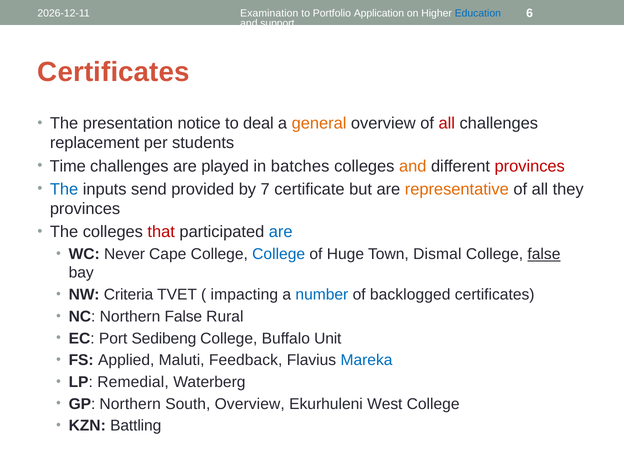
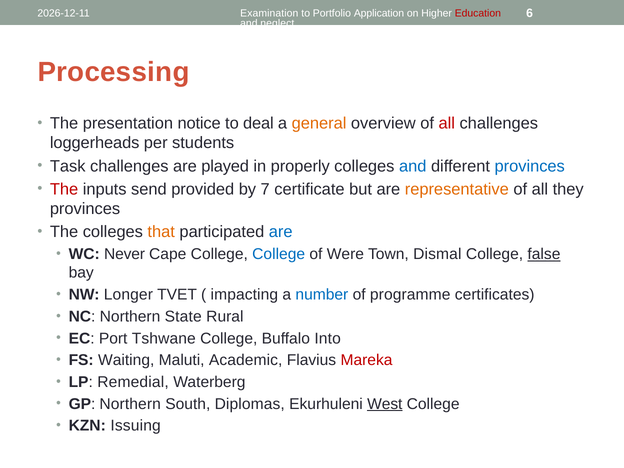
Education colour: blue -> red (478, 13)
support: support -> neglect (277, 24)
Certificates: Certificates -> Processing (114, 72)
replacement: replacement -> loggerheads (95, 143)
Time: Time -> Task (68, 166)
batches: batches -> properly (300, 166)
and colour: orange -> blue (413, 166)
provinces colour: red -> blue (530, 166)
The colour: blue -> red (64, 189)
that colour: red -> orange (161, 232)
Huge: Huge -> Were (345, 254)
Criteria: Criteria -> Longer (128, 295)
backlogged: backlogged -> programme (410, 295)
Northern False: False -> State (183, 317)
Sedibeng: Sedibeng -> Tshwane (164, 338)
Unit: Unit -> Into (328, 338)
Applied: Applied -> Waiting (126, 360)
Feedback: Feedback -> Academic (246, 360)
Mareka colour: blue -> red (367, 360)
South Overview: Overview -> Diplomas (250, 404)
West underline: none -> present (385, 404)
Battling: Battling -> Issuing (136, 426)
